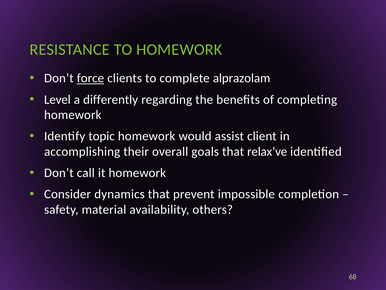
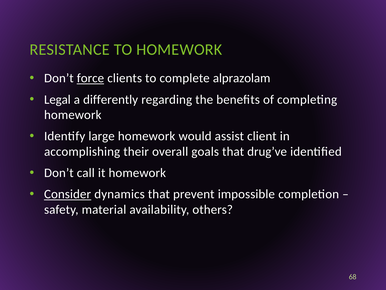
Level: Level -> Legal (57, 99)
topic: topic -> large (102, 136)
relax’ve: relax’ve -> drug’ve (267, 151)
Consider underline: none -> present (68, 194)
